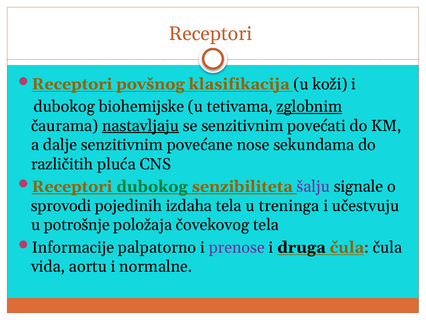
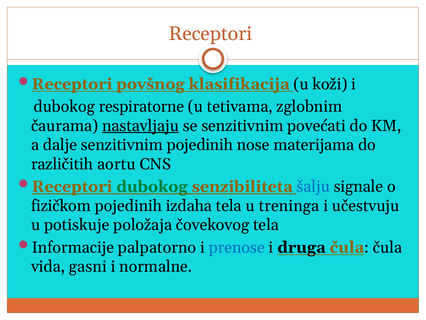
biohemijske: biohemijske -> respiratorne (141, 106)
zglobnim underline: present -> none (309, 106)
senzitivnim povećane: povećane -> pojedinih (200, 145)
sekundama: sekundama -> materijama (314, 145)
pluća: pluća -> aortu (116, 164)
šalju colour: purple -> blue (313, 186)
sprovodi: sprovodi -> fizičkom (61, 205)
potrošnje: potrošnje -> potiskuje (77, 225)
prenose colour: purple -> blue (237, 247)
aortu: aortu -> gasni (88, 266)
